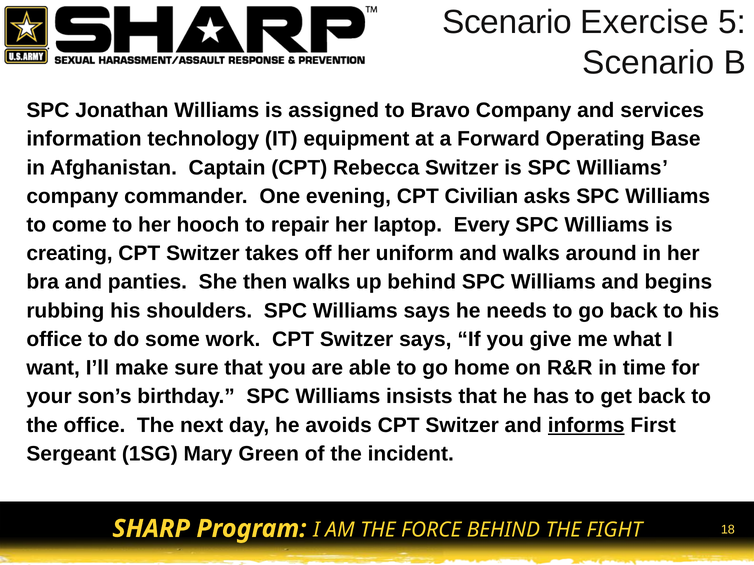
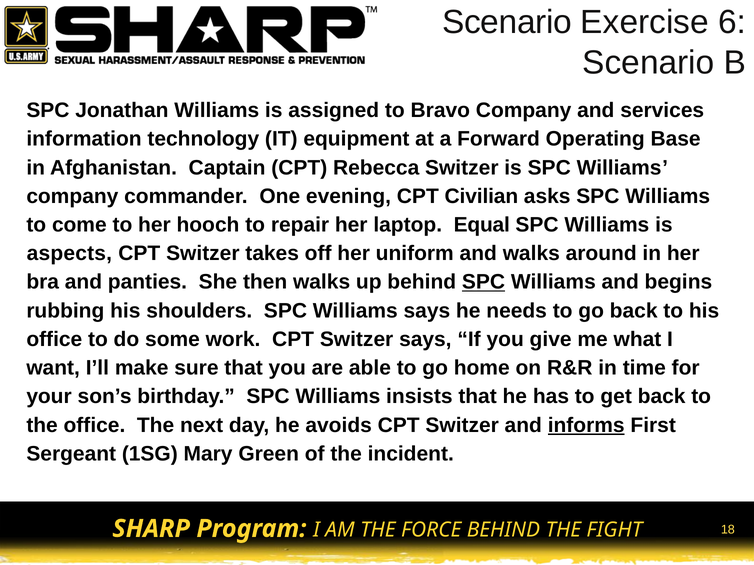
5: 5 -> 6 (732, 22)
Every: Every -> Equal (482, 225)
creating: creating -> aspects (69, 254)
SPC underline: none -> present (483, 282)
